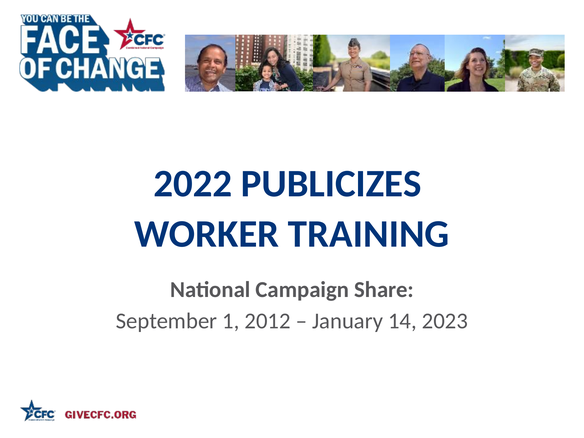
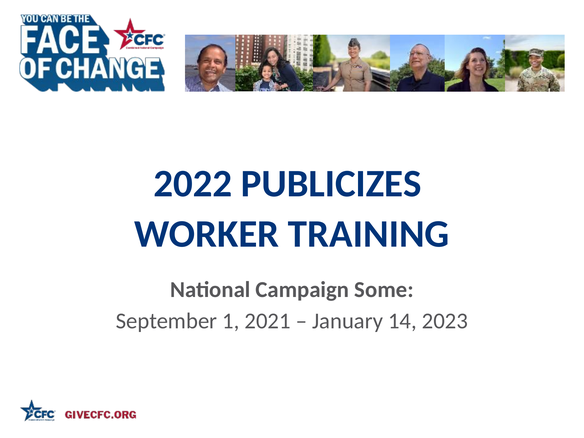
Share: Share -> Some (384, 290)
2012: 2012 -> 2021 (268, 321)
